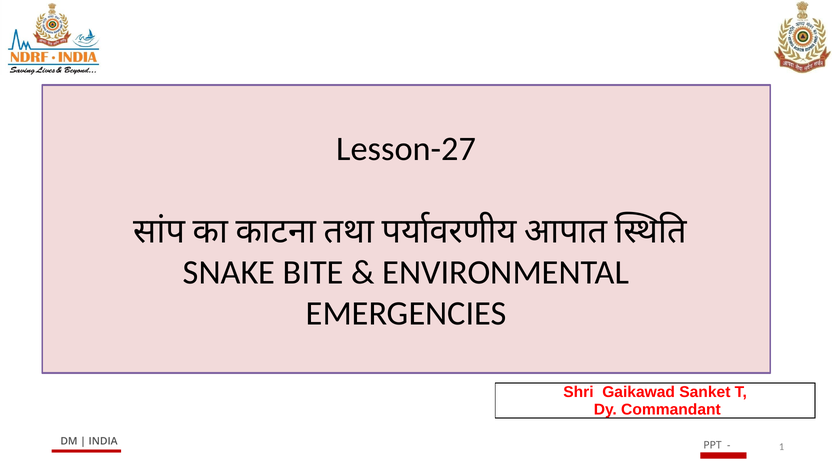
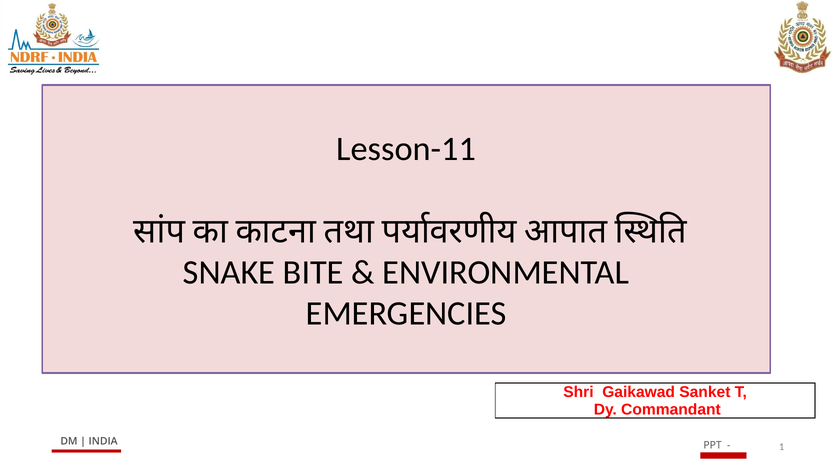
Lesson-27: Lesson-27 -> Lesson-11 (406, 149)
